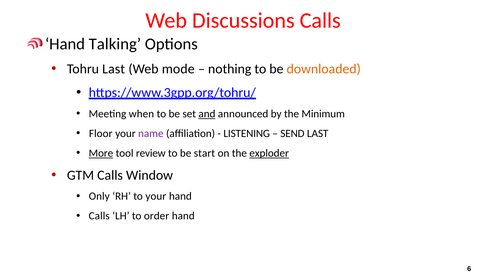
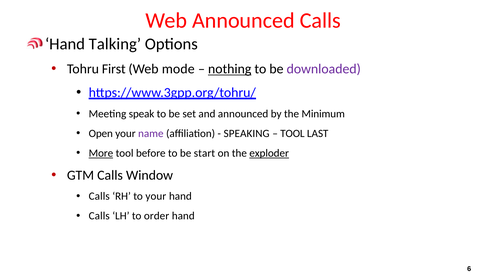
Web Discussions: Discussions -> Announced (243, 21)
Tohru Last: Last -> First (114, 69)
nothing underline: none -> present (230, 69)
downloaded colour: orange -> purple (324, 69)
when: when -> speak (142, 114)
and underline: present -> none (207, 114)
Floor: Floor -> Open (101, 134)
LISTENING: LISTENING -> SPEAKING (247, 134)
SEND: SEND -> TOOL (292, 134)
review: review -> before (151, 153)
Only: Only -> Calls (99, 196)
